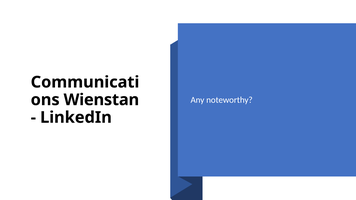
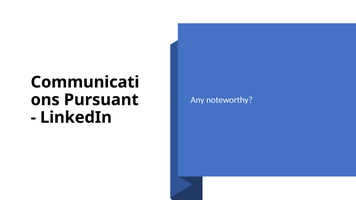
Wienstan: Wienstan -> Pursuant (101, 100)
